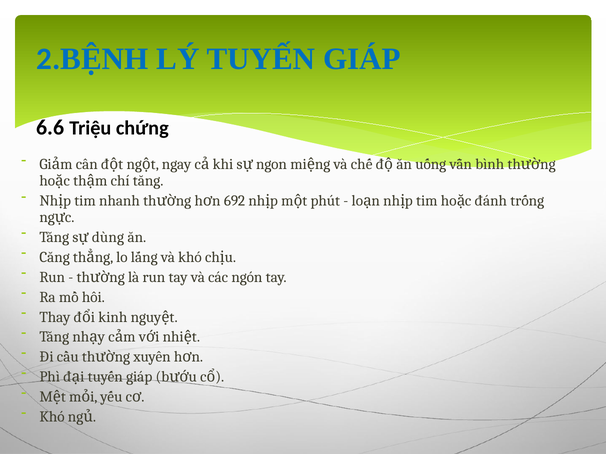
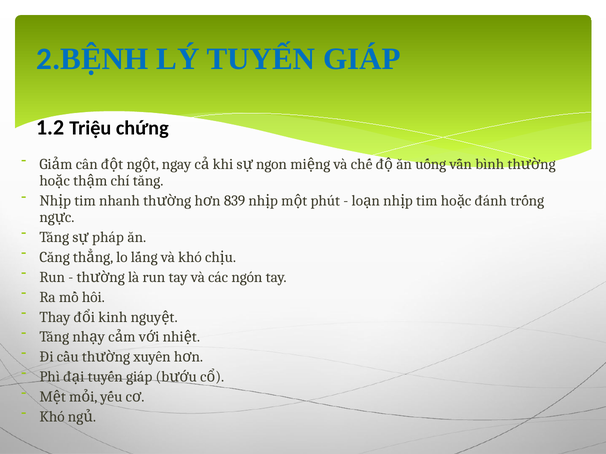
6.6: 6.6 -> 1.2 (50, 128)
692: 692 -> 839 (235, 201)
dùng: dùng -> pháp (108, 237)
